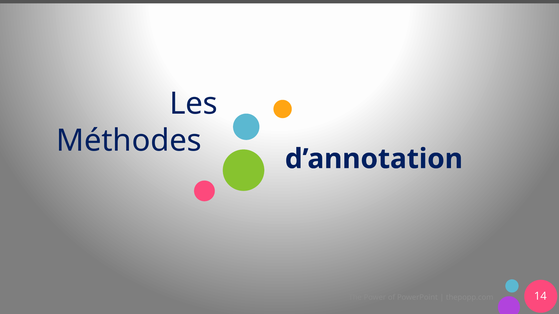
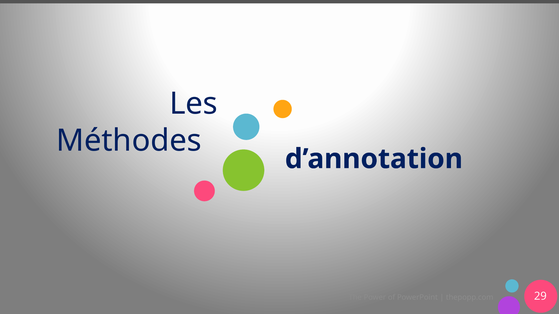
14: 14 -> 29 (540, 297)
